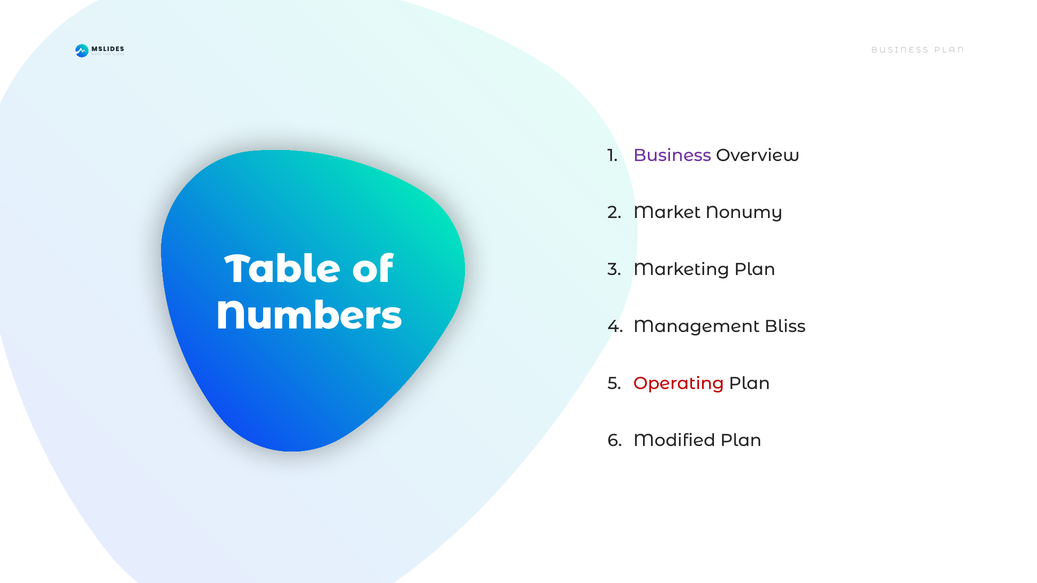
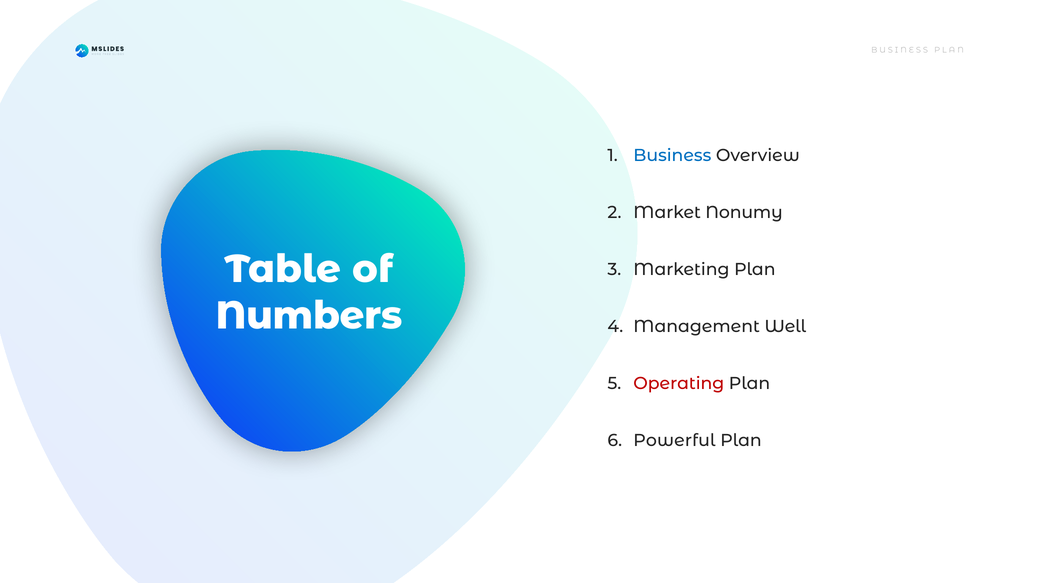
Business colour: purple -> blue (672, 156)
Bliss: Bliss -> Well (785, 327)
Modified: Modified -> Powerful (674, 441)
